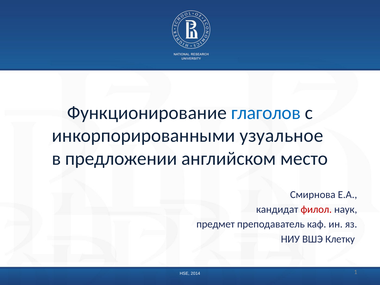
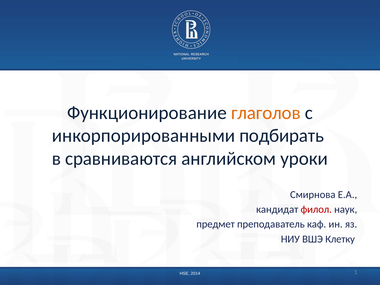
глаголов colour: blue -> orange (266, 113)
узуальное: узуальное -> подбирать (282, 136)
предложении: предложении -> сравниваются (121, 159)
место: место -> уроки (304, 159)
